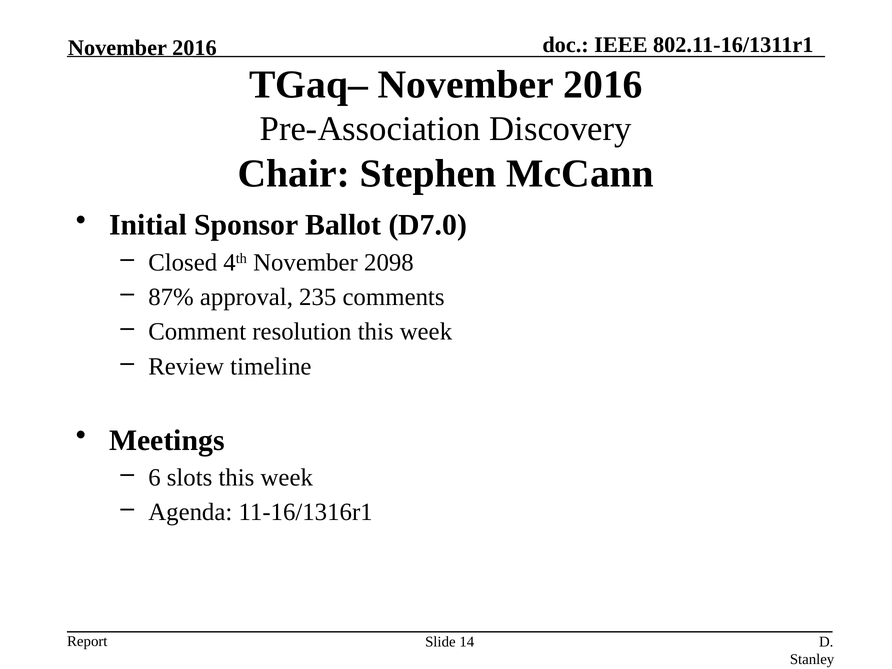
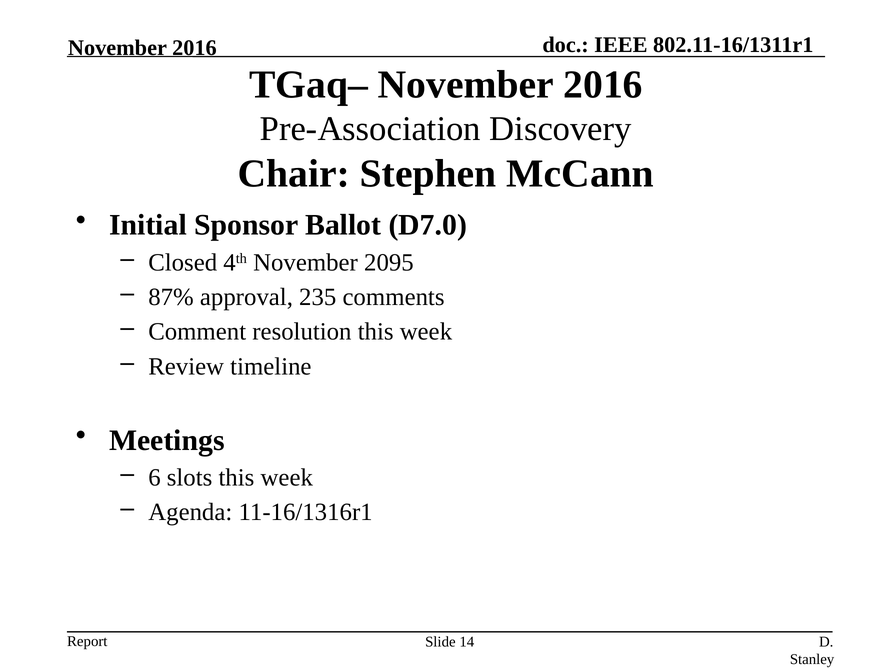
2098: 2098 -> 2095 (389, 262)
